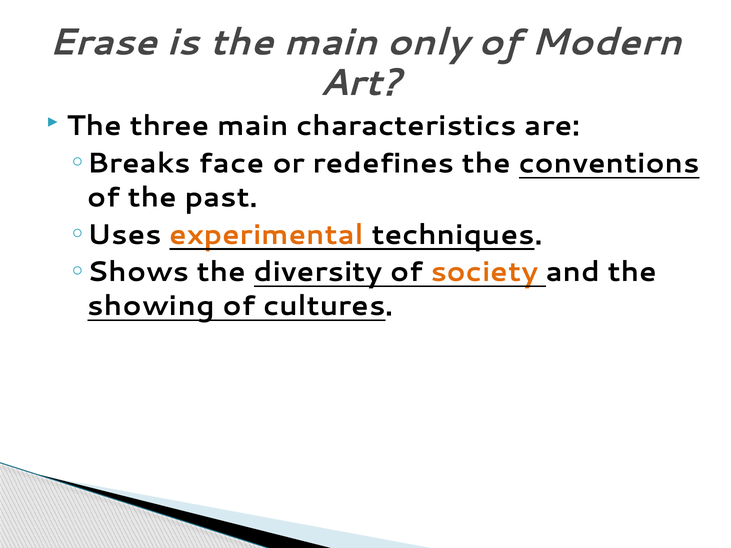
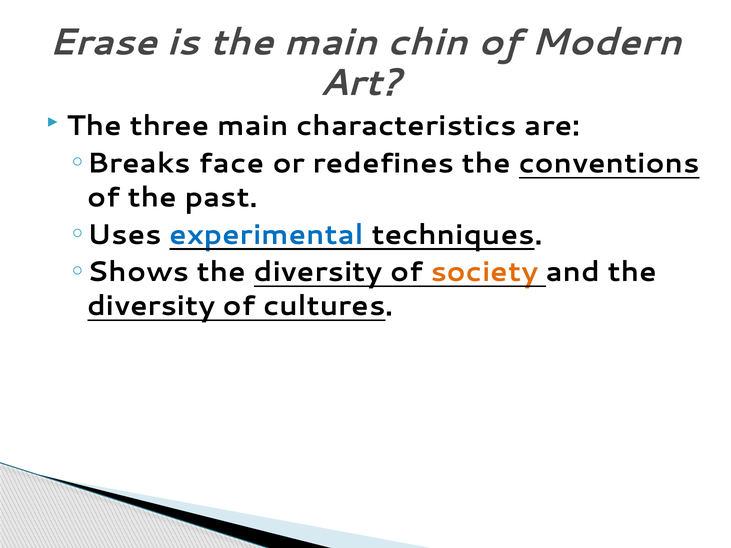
only: only -> chin (428, 42)
experimental colour: orange -> blue (267, 235)
showing: showing -> diversity (151, 306)
